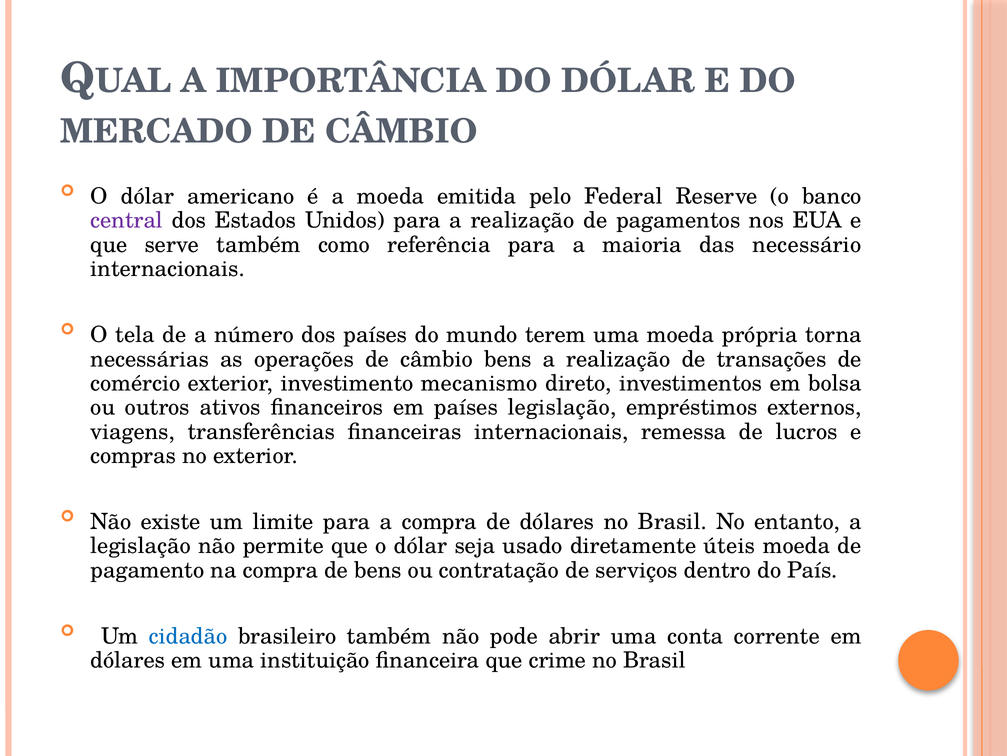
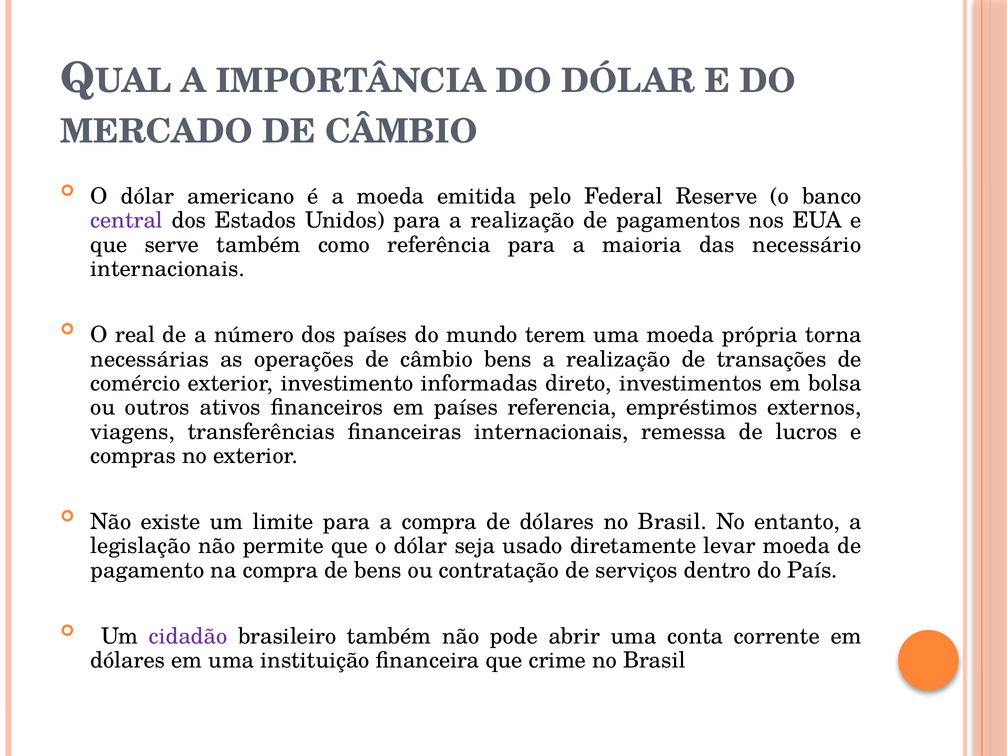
tela: tela -> real (135, 335)
mecanismo: mecanismo -> informadas (479, 383)
países legislação: legislação -> referencia (562, 407)
úteis: úteis -> levar (730, 546)
cidadão colour: blue -> purple (188, 636)
